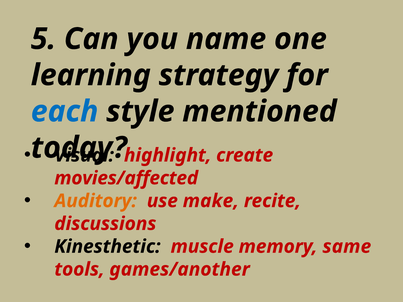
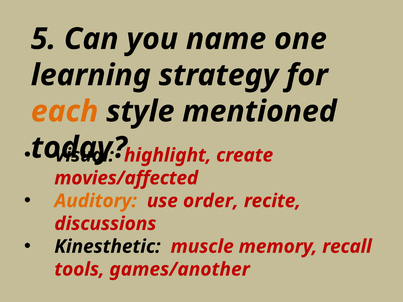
each colour: blue -> orange (65, 112)
make: make -> order (211, 201)
same: same -> recall (347, 247)
